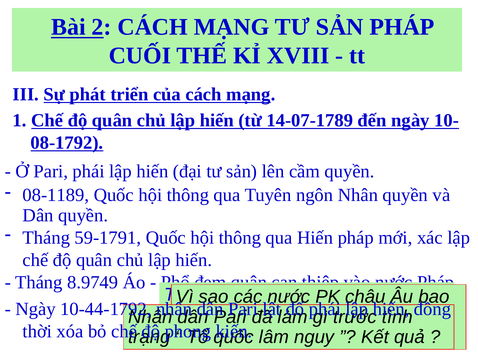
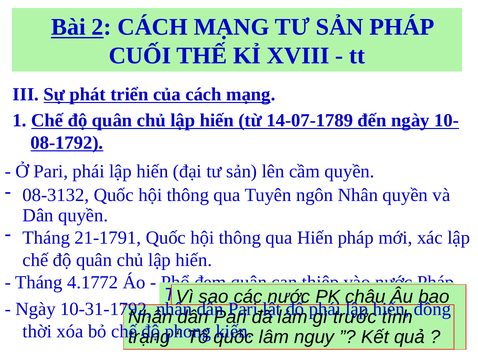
08-1189: 08-1189 -> 08-3132 (56, 195)
59-1791: 59-1791 -> 21-1791 (108, 238)
8.9749: 8.9749 -> 4.1772 (93, 283)
10-44-1792: 10-44-1792 -> 10-31-1792 (106, 310)
